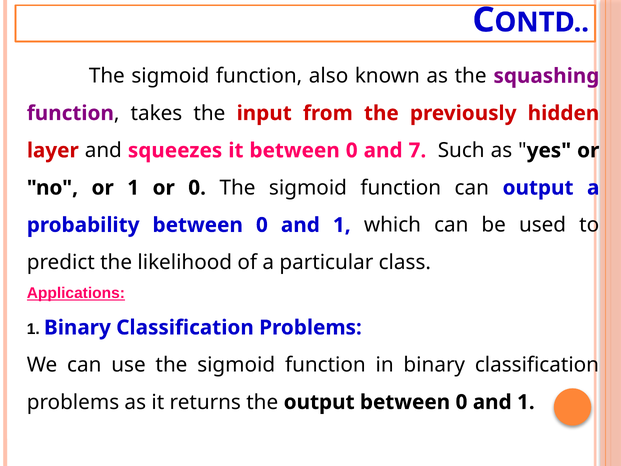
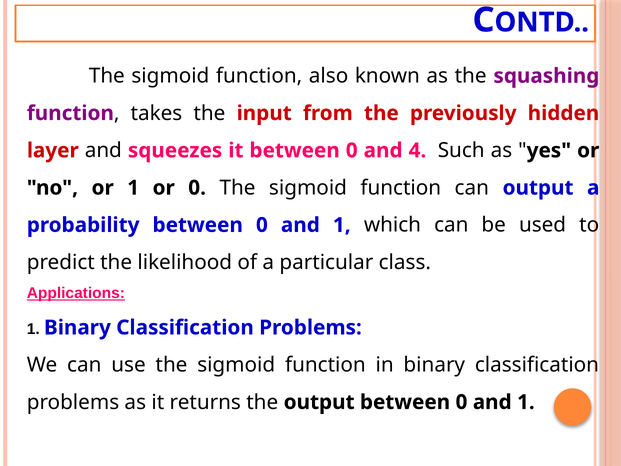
7: 7 -> 4 (417, 150)
